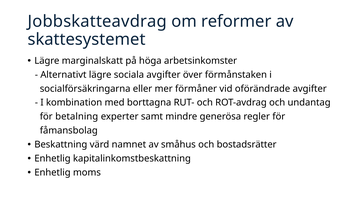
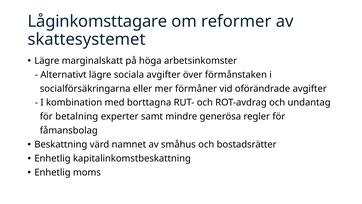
Jobbskatteavdrag: Jobbskatteavdrag -> Låginkomsttagare (97, 21)
